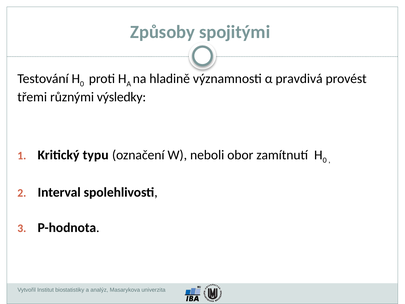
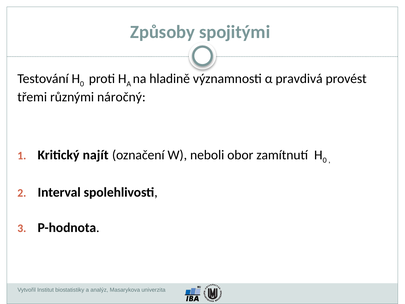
výsledky: výsledky -> náročný (121, 97)
typu: typu -> najít (96, 155)
